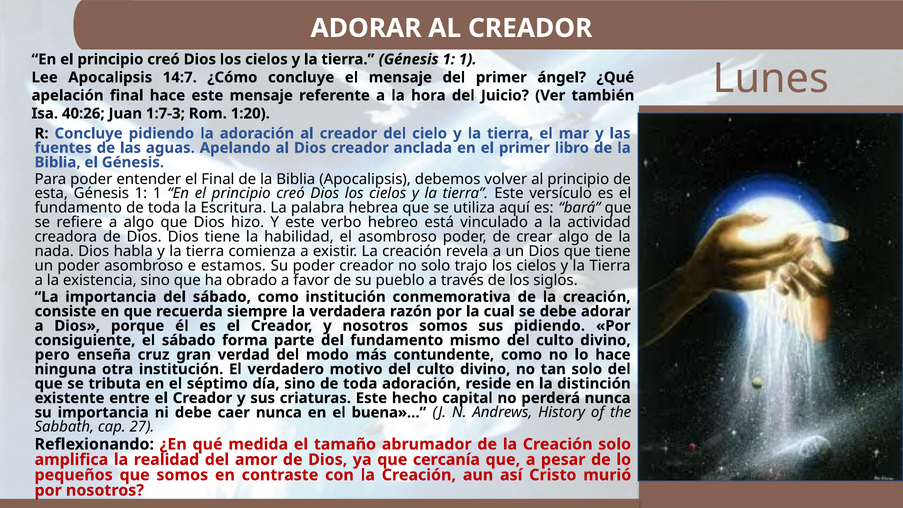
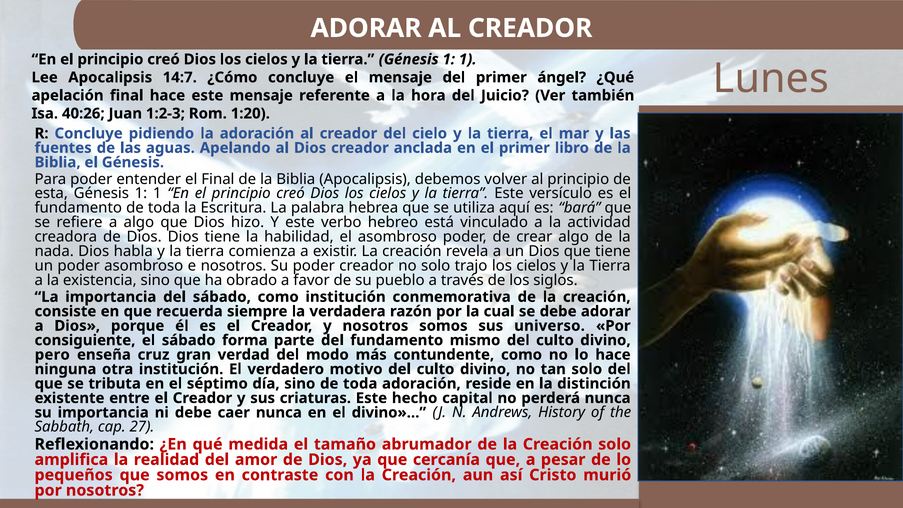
1:7-3: 1:7-3 -> 1:2-3 (165, 114)
e estamos: estamos -> nosotros (234, 266)
sus pidiendo: pidiendo -> universo (550, 326)
buena»…: buena»… -> divino»… (389, 412)
